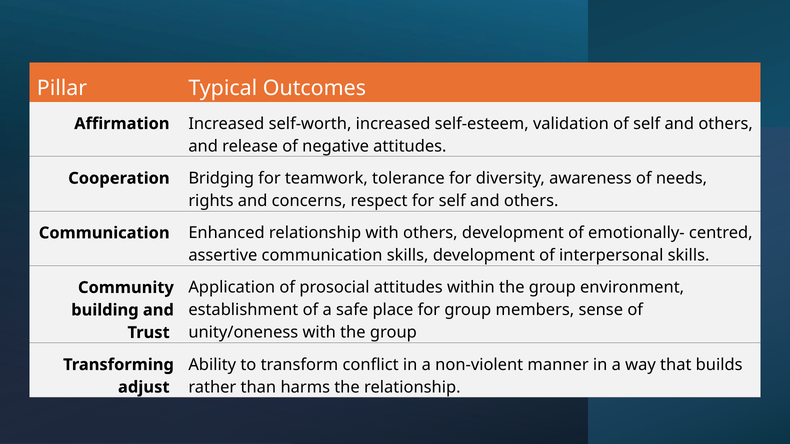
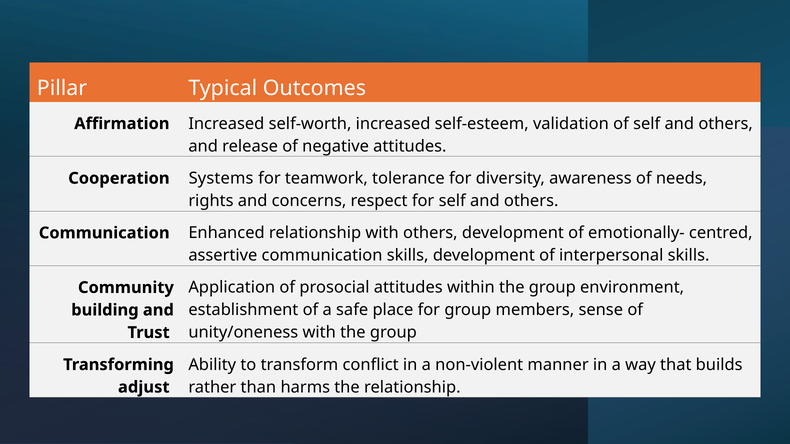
Bridging: Bridging -> Systems (221, 178)
